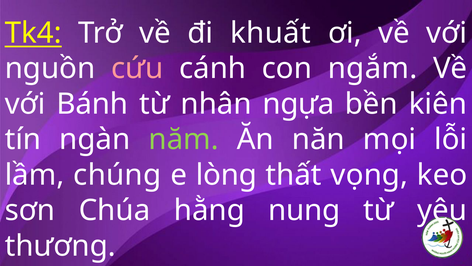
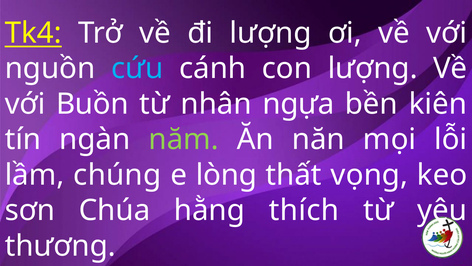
đi khuất: khuất -> lượng (271, 33)
cứu colour: pink -> light blue (137, 68)
con ngắm: ngắm -> lượng (373, 68)
Bánh: Bánh -> Buồn (92, 104)
nung: nung -> thích (304, 210)
